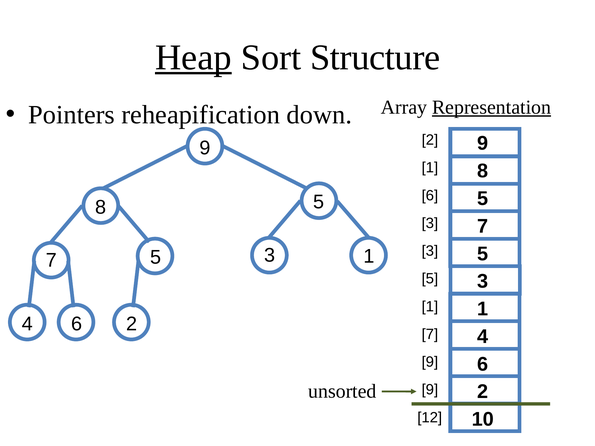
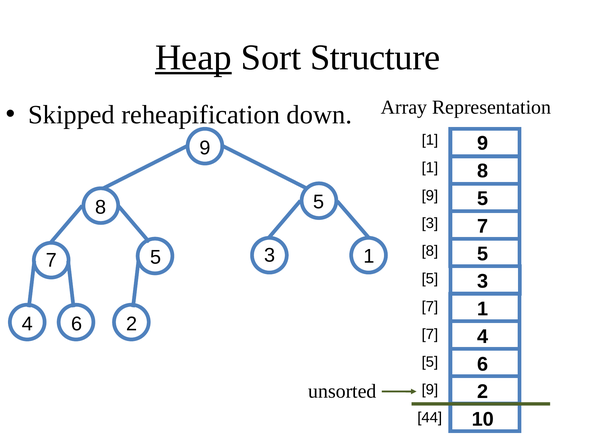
Pointers: Pointers -> Skipped (72, 115)
Representation underline: present -> none (492, 107)
2: 2 -> 1 (430, 140)
6: 6 -> 9 (430, 196)
3: 3 -> 8 (430, 251)
1: 1 -> 7 (430, 307)
9: 9 -> 5 (430, 362)
12: 12 -> 44 (430, 418)
